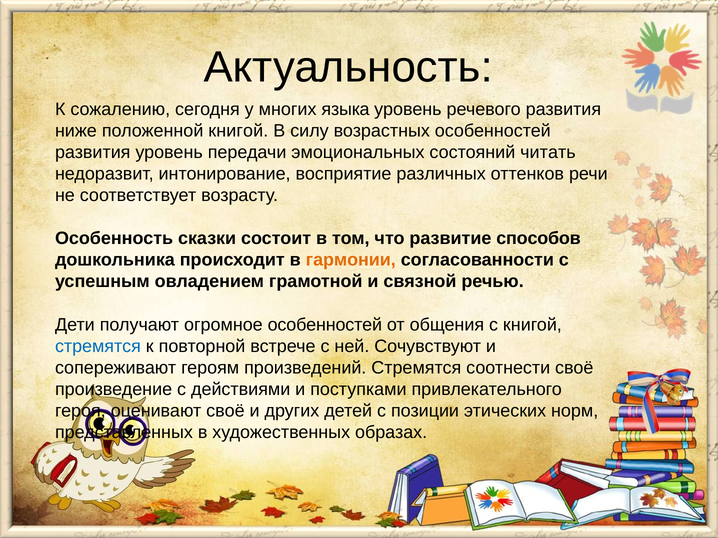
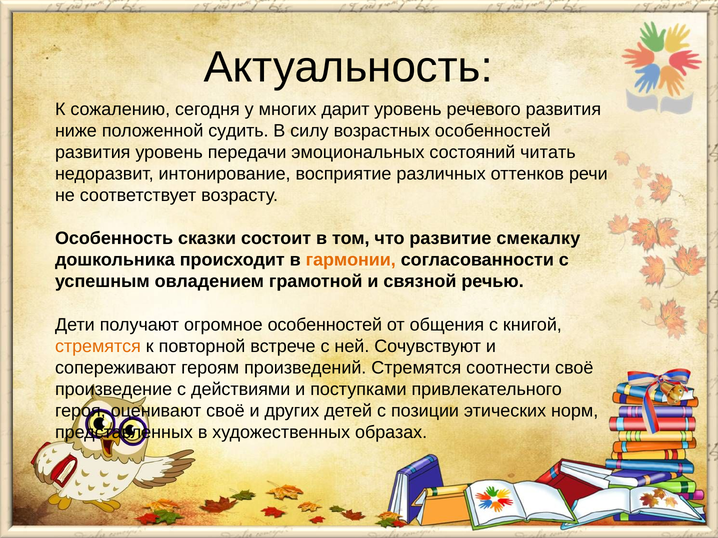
языка: языка -> дарит (345, 110)
положенной книгой: книгой -> судить (238, 131)
способов: способов -> смекалку (538, 239)
стремятся colour: blue -> orange (98, 346)
